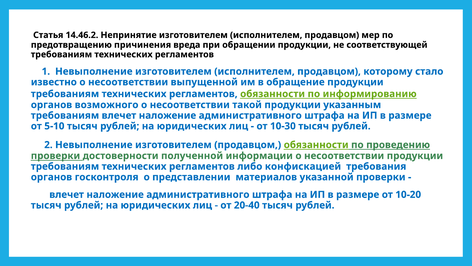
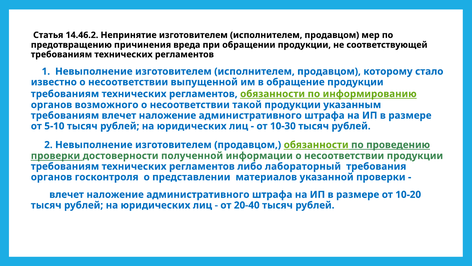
конфискацией: конфискацией -> лабораторный (303, 166)
